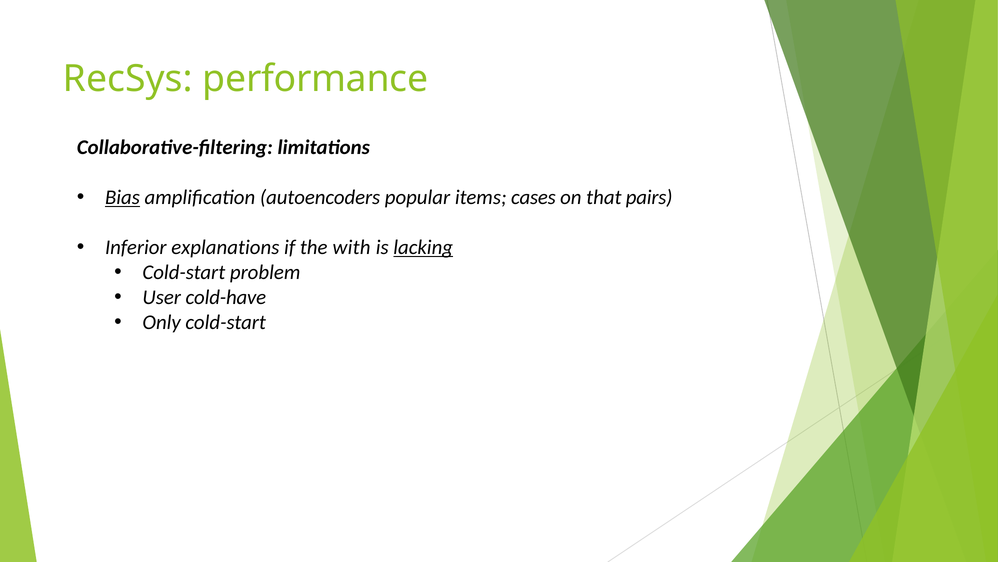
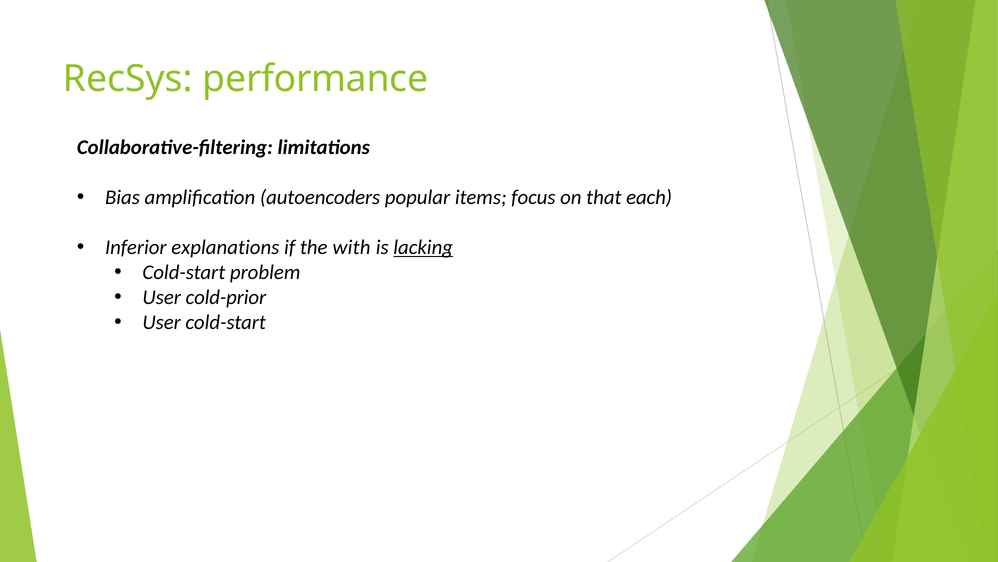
Bias underline: present -> none (122, 197)
cases: cases -> focus (533, 197)
pairs: pairs -> each (649, 197)
cold-have: cold-have -> cold-prior (226, 297)
Only: Only -> User (162, 322)
